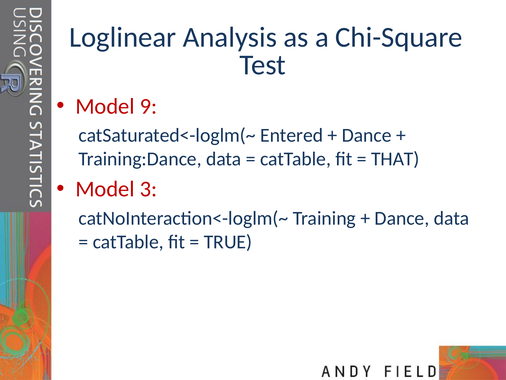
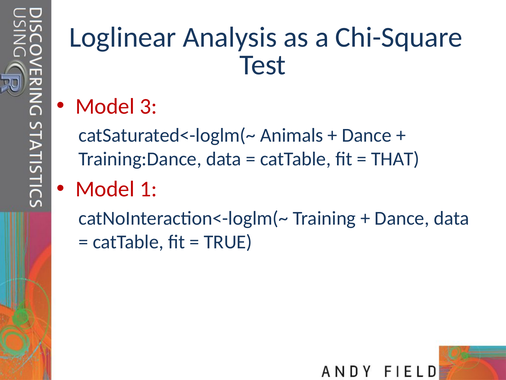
9: 9 -> 3 (148, 106)
Entered: Entered -> Animals (292, 135)
3: 3 -> 1 (148, 189)
